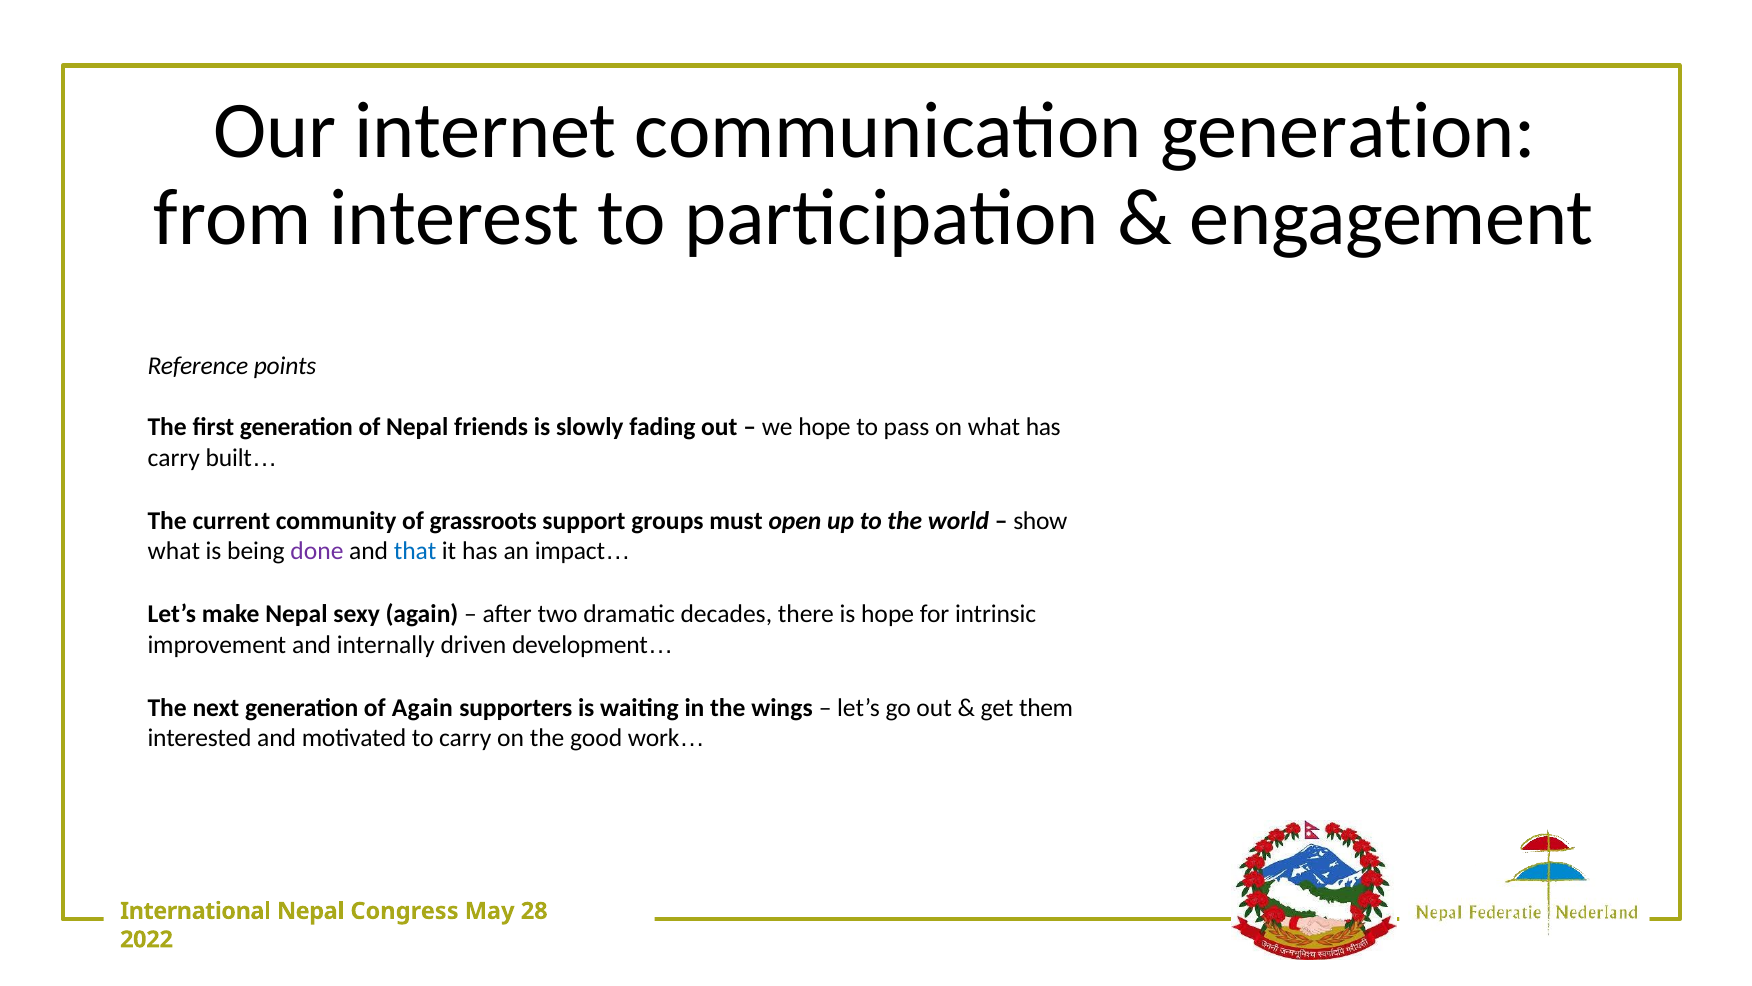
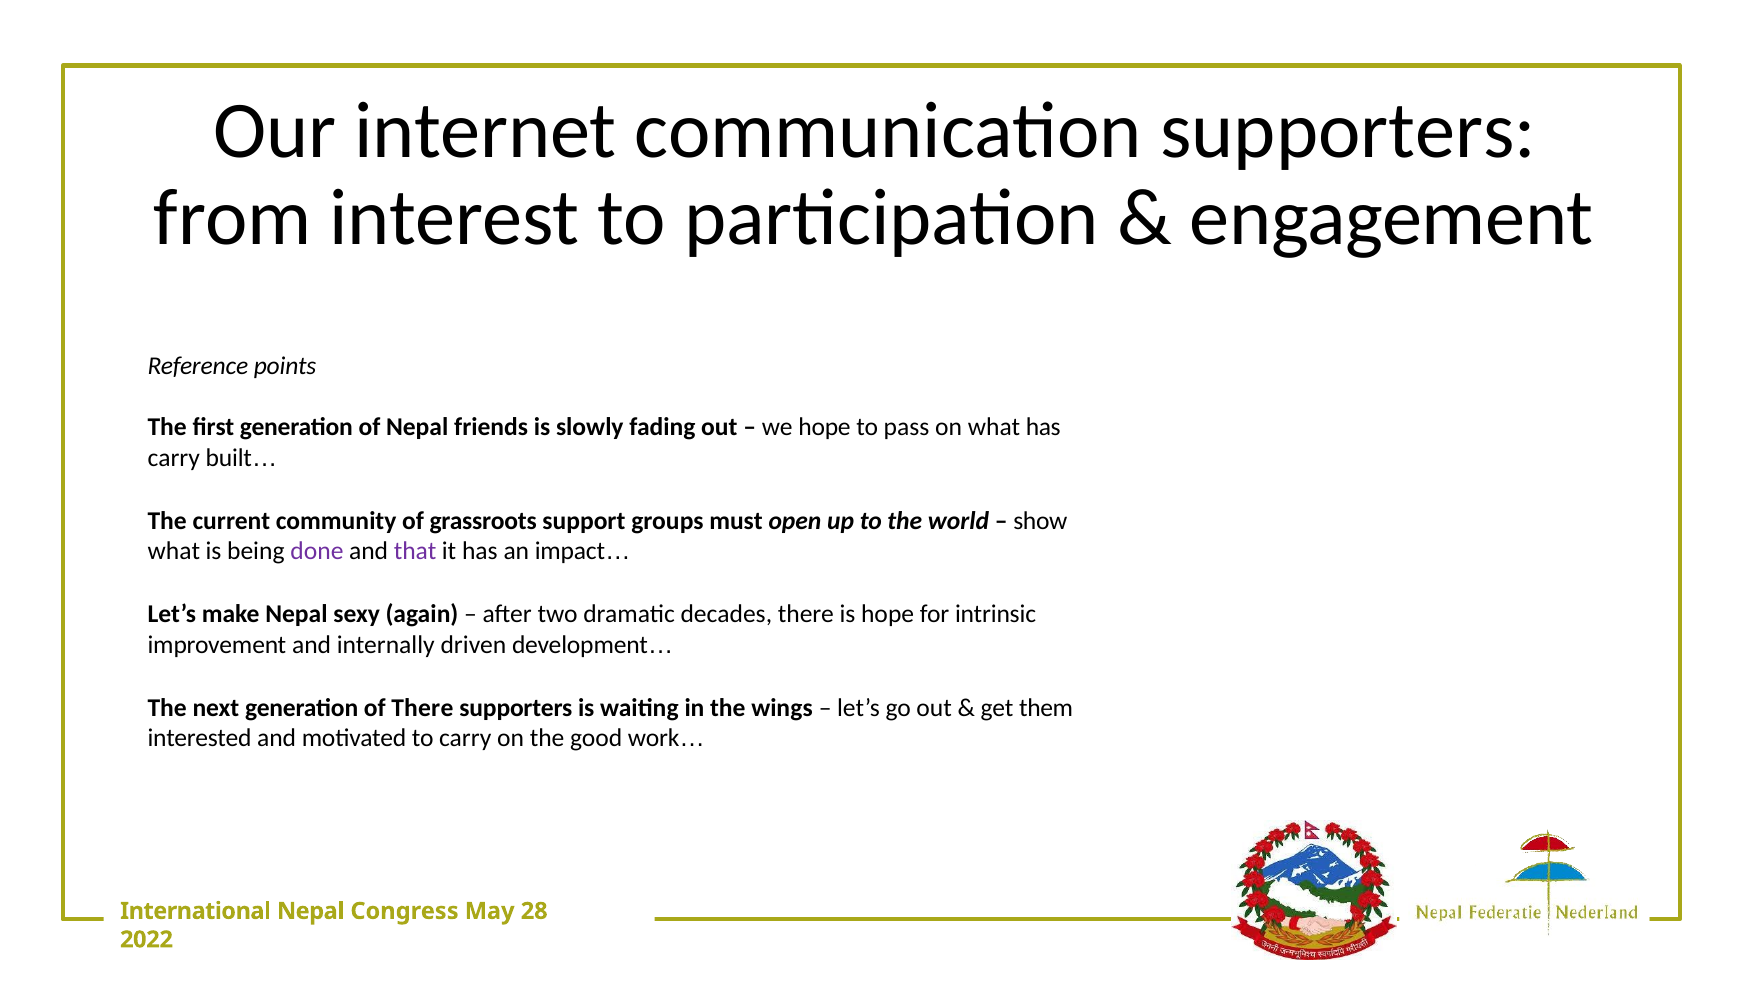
communication generation: generation -> supporters (1348, 131)
that colour: blue -> purple (415, 551)
of Again: Again -> There (422, 707)
